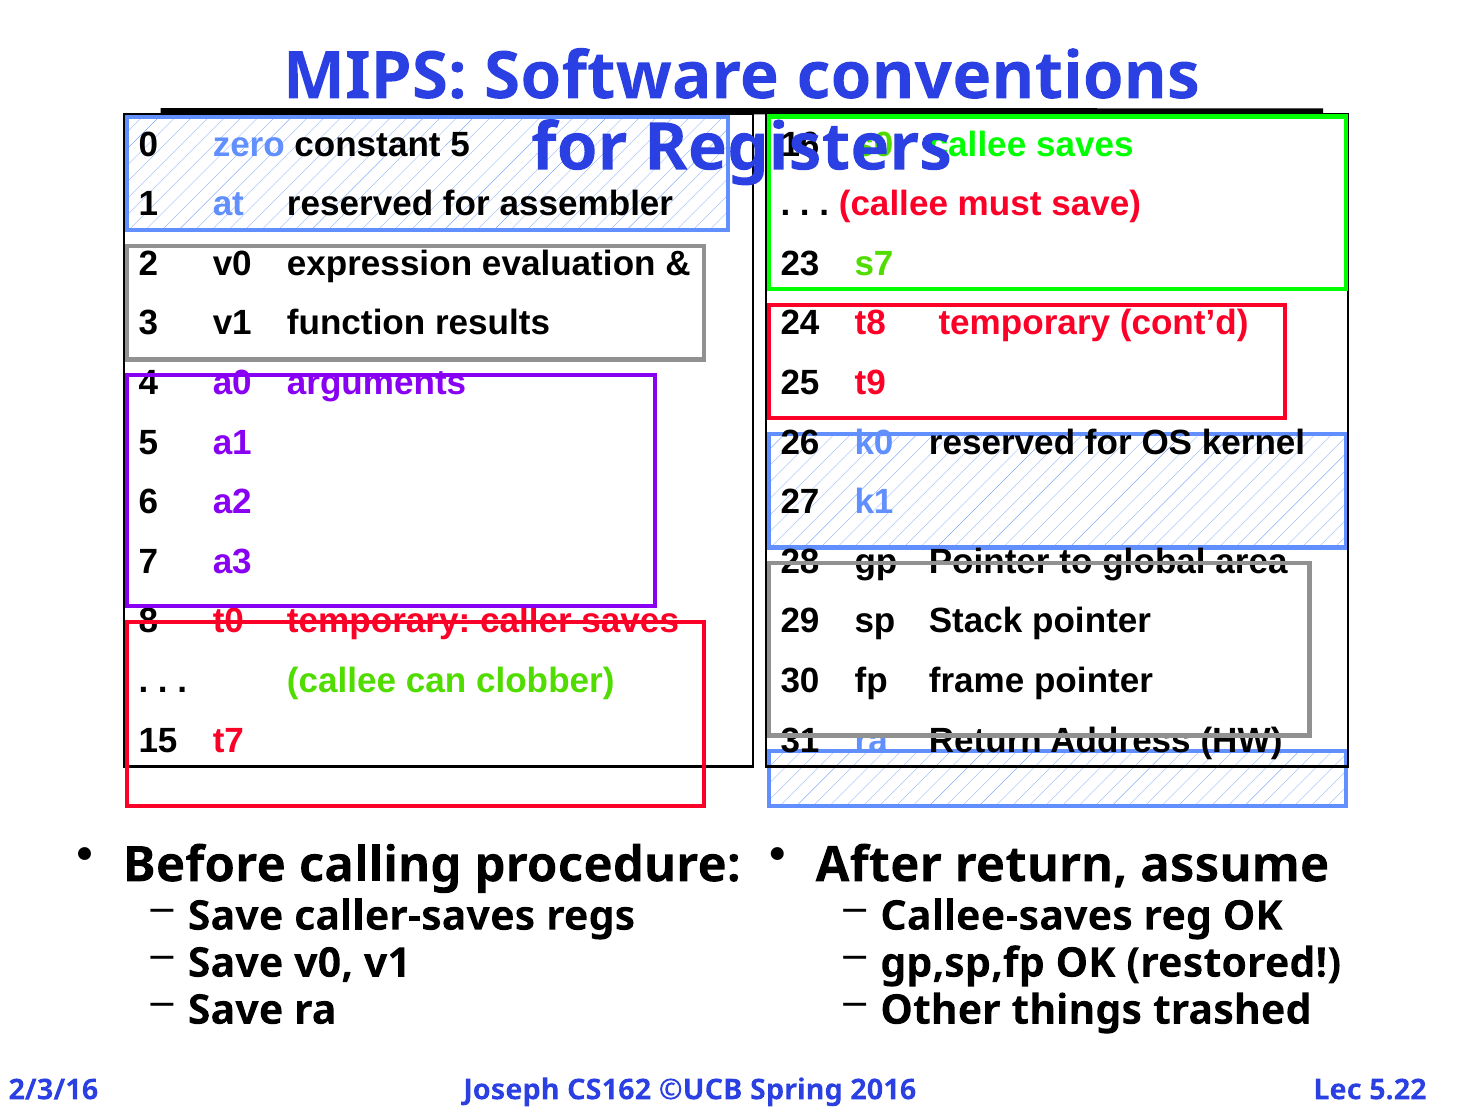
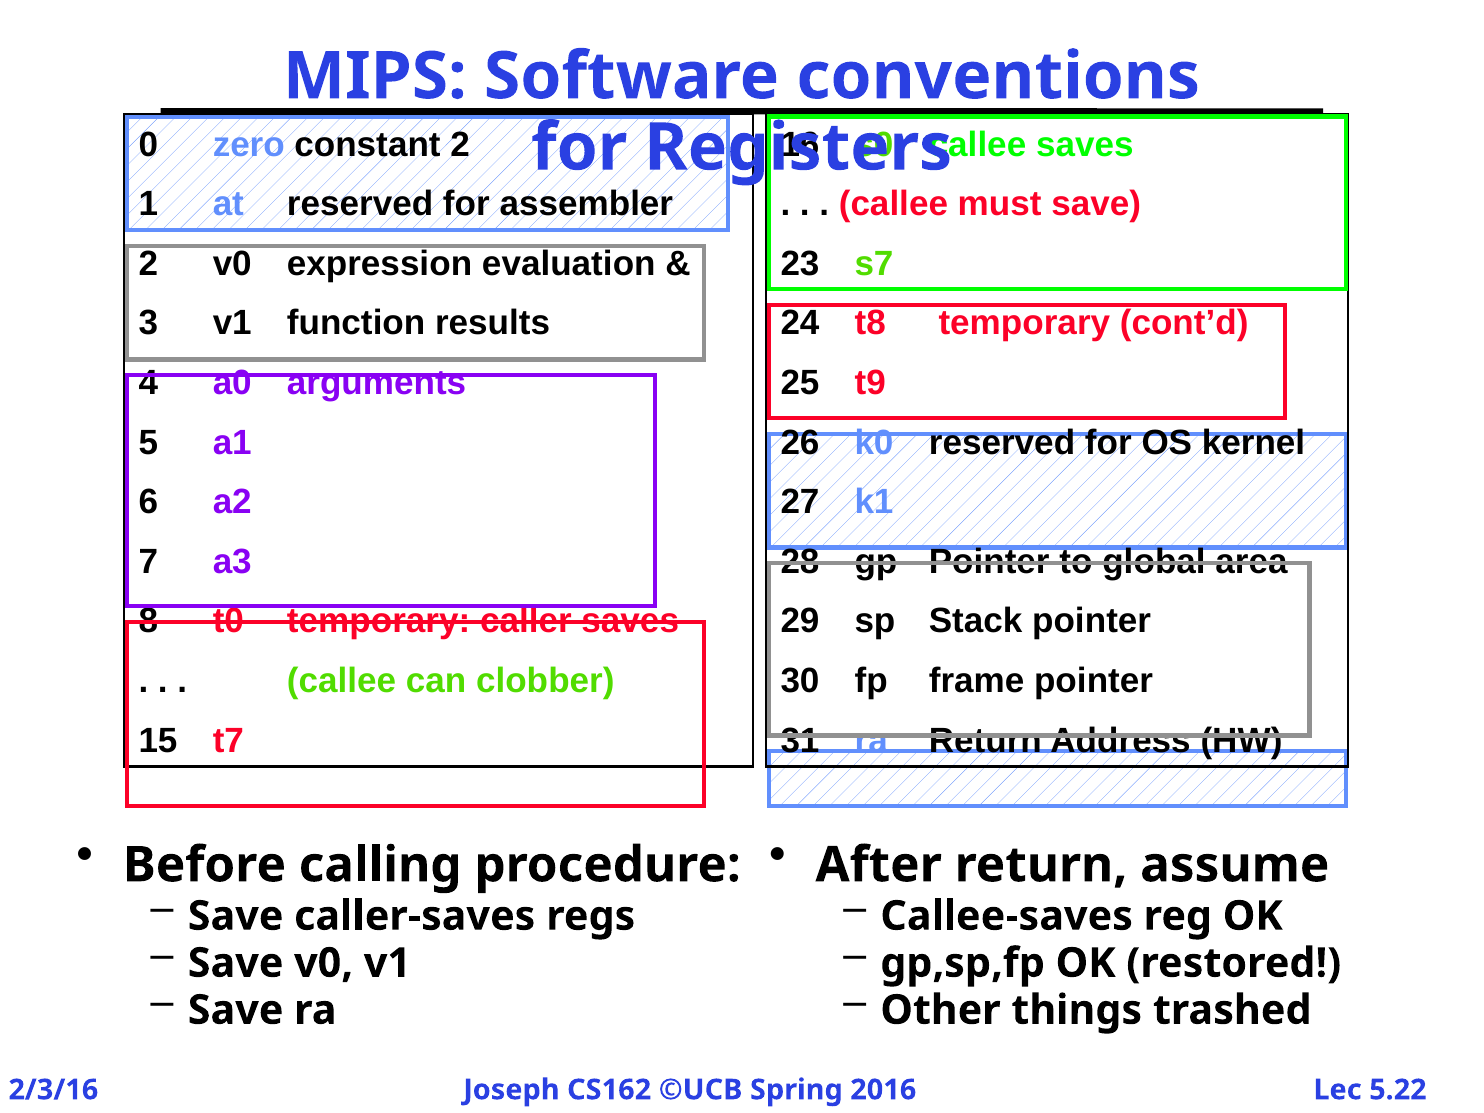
constant 5: 5 -> 2 (460, 145)
